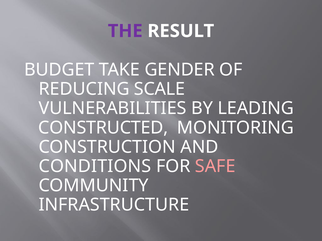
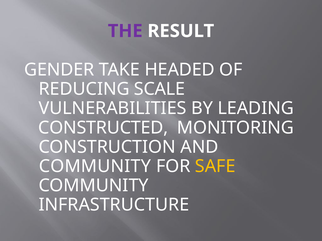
BUDGET: BUDGET -> GENDER (59, 70)
GENDER: GENDER -> HEADED (180, 70)
CONDITIONS: CONDITIONS -> COMMUNITY (95, 167)
SAFE colour: pink -> yellow (215, 167)
